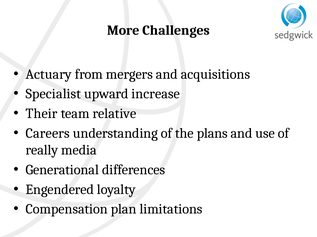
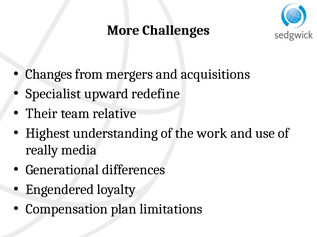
Actuary: Actuary -> Changes (49, 74)
increase: increase -> redefine (156, 94)
Careers: Careers -> Highest (48, 134)
plans: plans -> work (212, 134)
